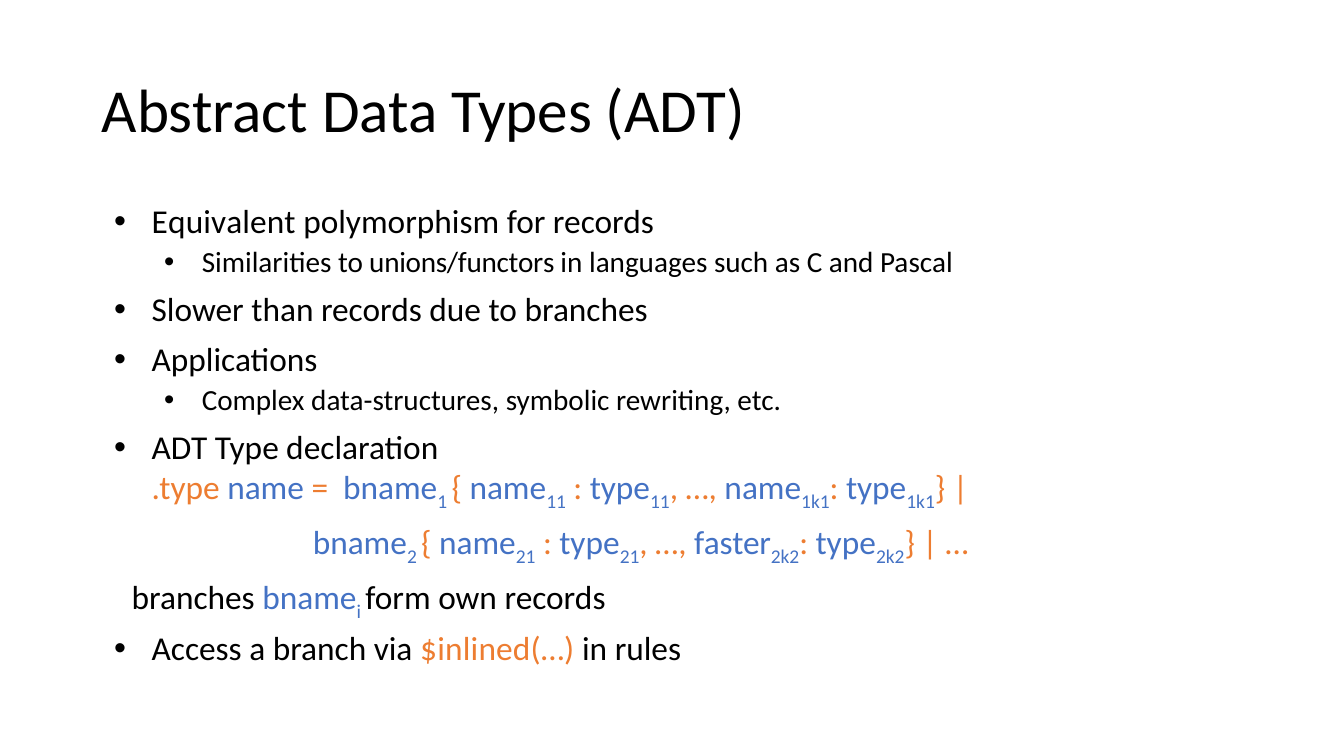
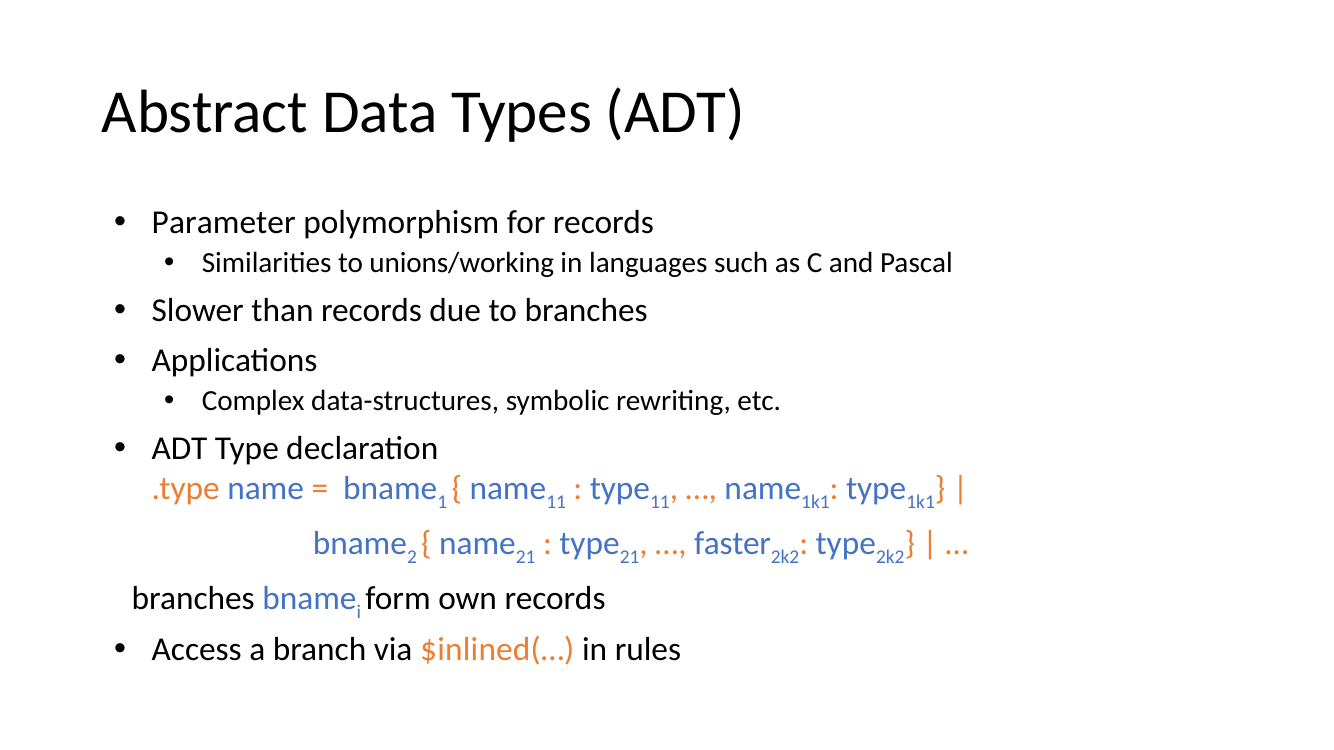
Equivalent: Equivalent -> Parameter (224, 223)
unions/functors: unions/functors -> unions/working (462, 263)
